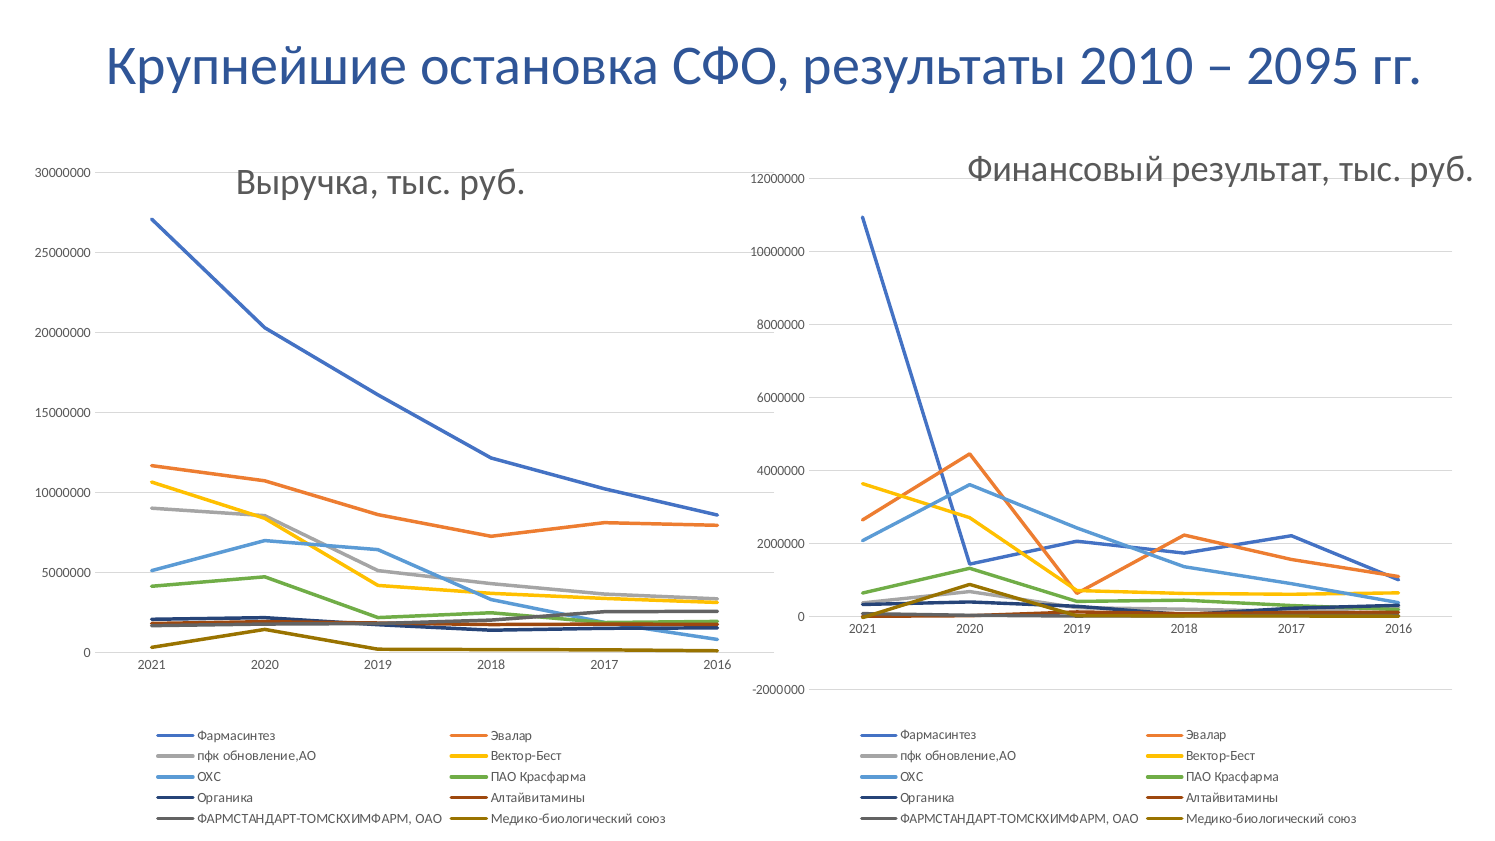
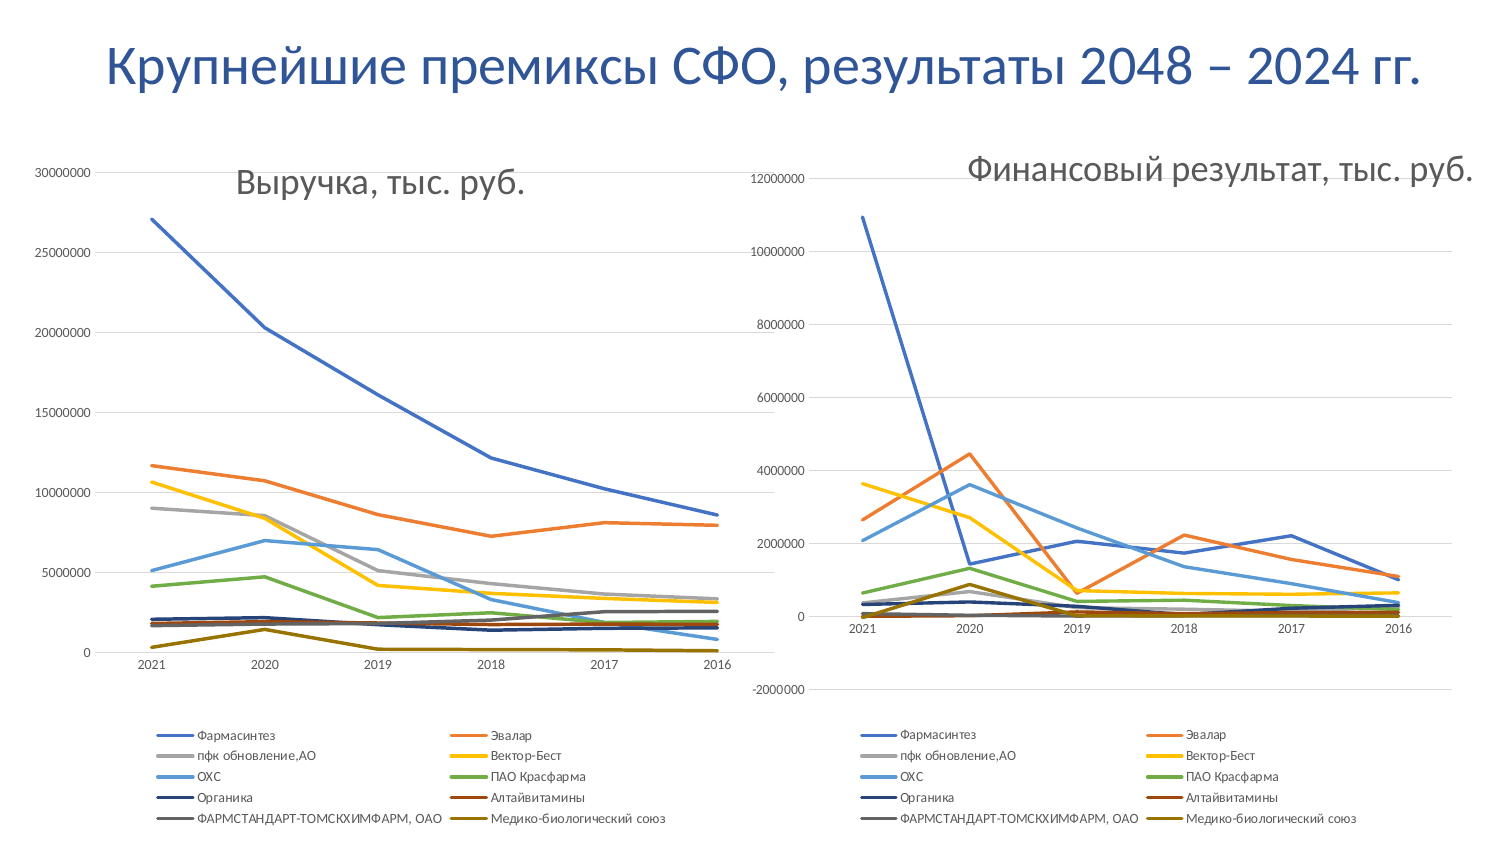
остановка: остановка -> премиксы (540, 66)
2010: 2010 -> 2048 (1137, 66)
2095: 2095 -> 2024 (1303, 66)
